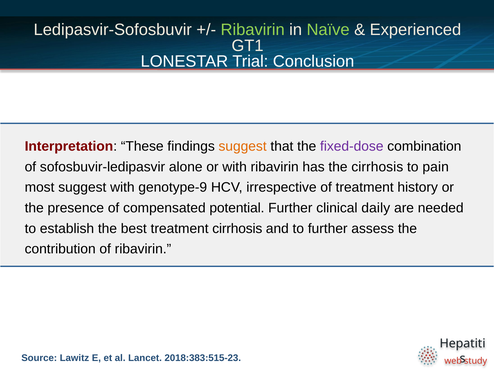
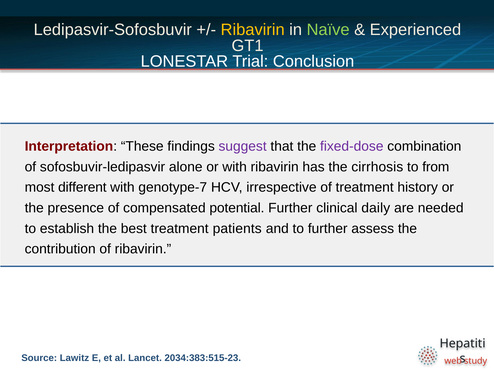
Ribavirin colour: light green -> yellow (253, 30)
suggest colour: orange -> purple (243, 147)
pain: pain -> from (436, 167)
most suggest: suggest -> different (82, 188)
genotype-9: genotype-9 -> genotype-7 (173, 188)
treatment cirrhosis: cirrhosis -> patients (237, 229)
2018:383:515-23: 2018:383:515-23 -> 2034:383:515-23 (203, 358)
